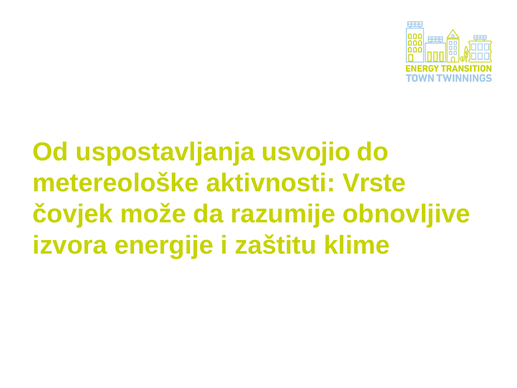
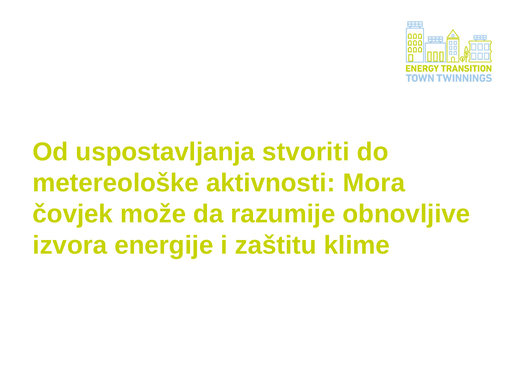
usvojio: usvojio -> stvoriti (306, 152)
Vrste: Vrste -> Mora (374, 183)
